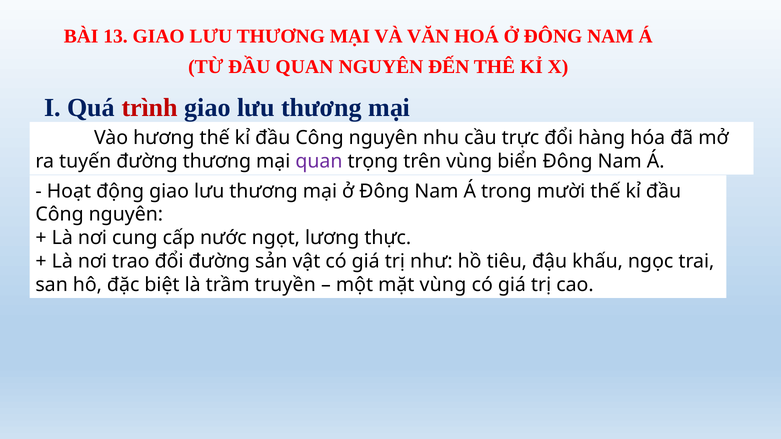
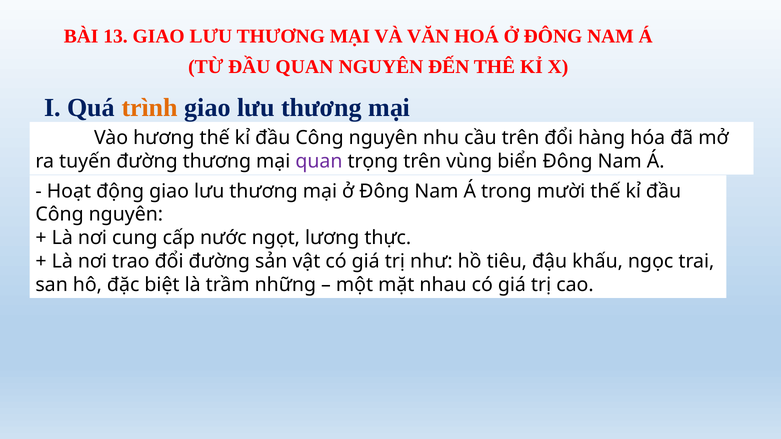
trình colour: red -> orange (150, 108)
cầu trực: trực -> trên (521, 138)
truyền: truyền -> những (285, 285)
mặt vùng: vùng -> nhau (443, 285)
